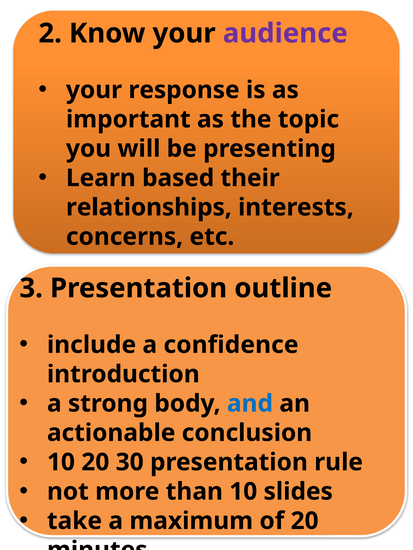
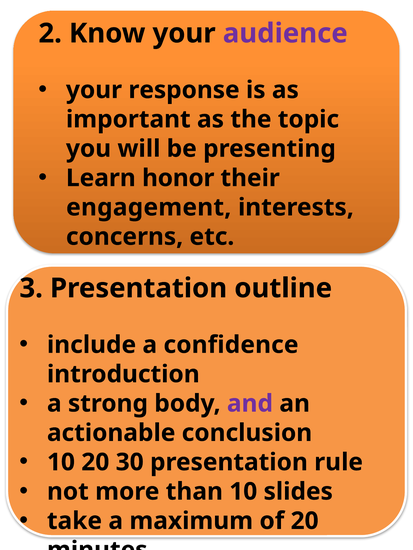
based: based -> honor (178, 178)
relationships: relationships -> engagement (149, 208)
and colour: blue -> purple (250, 404)
